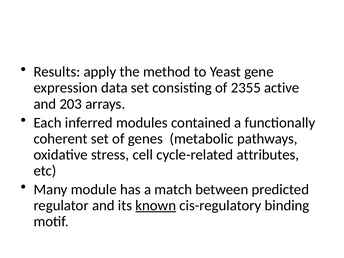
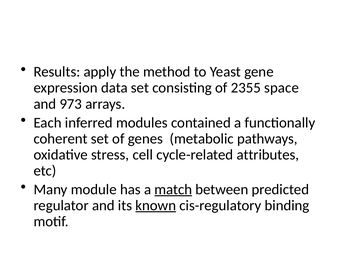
active: active -> space (282, 88)
203: 203 -> 973 (71, 104)
match underline: none -> present (173, 189)
